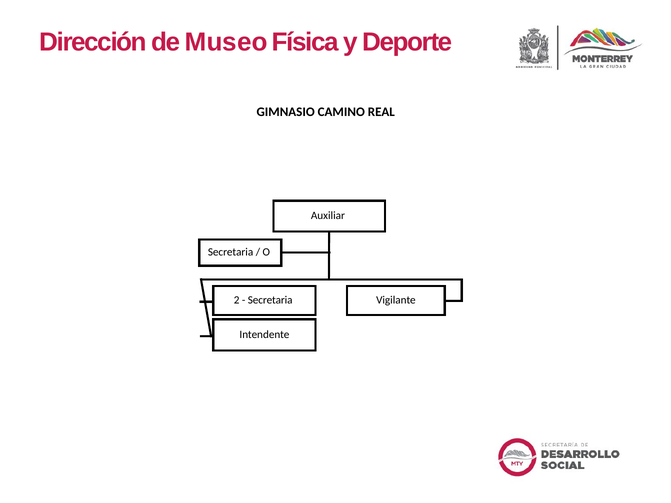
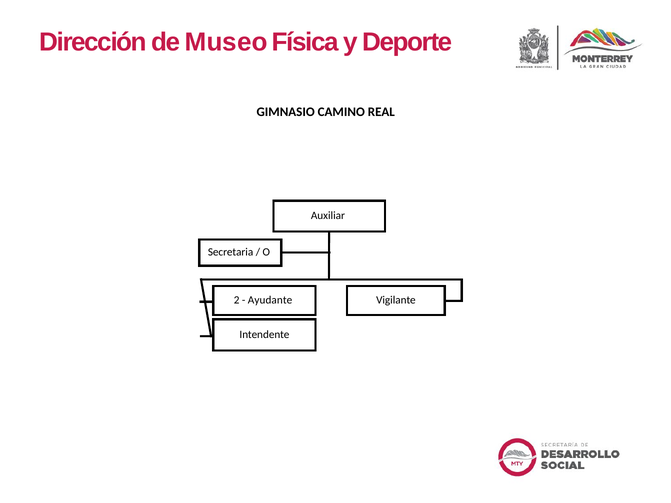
Secretaria: Secretaria -> Ayudante (270, 300)
